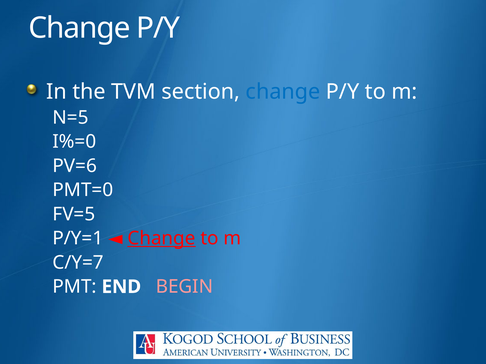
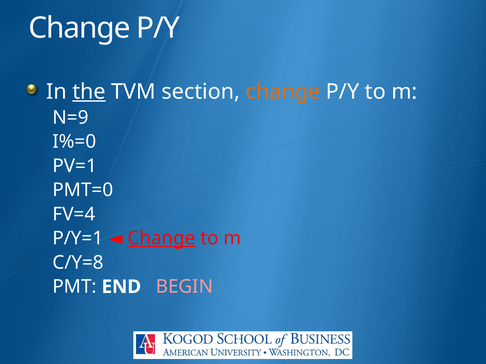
the underline: none -> present (89, 92)
change colour: blue -> orange (283, 92)
N=5: N=5 -> N=9 (71, 118)
PV=6: PV=6 -> PV=1 (75, 166)
FV=5: FV=5 -> FV=4 (74, 214)
C/Y=7: C/Y=7 -> C/Y=8 (78, 263)
